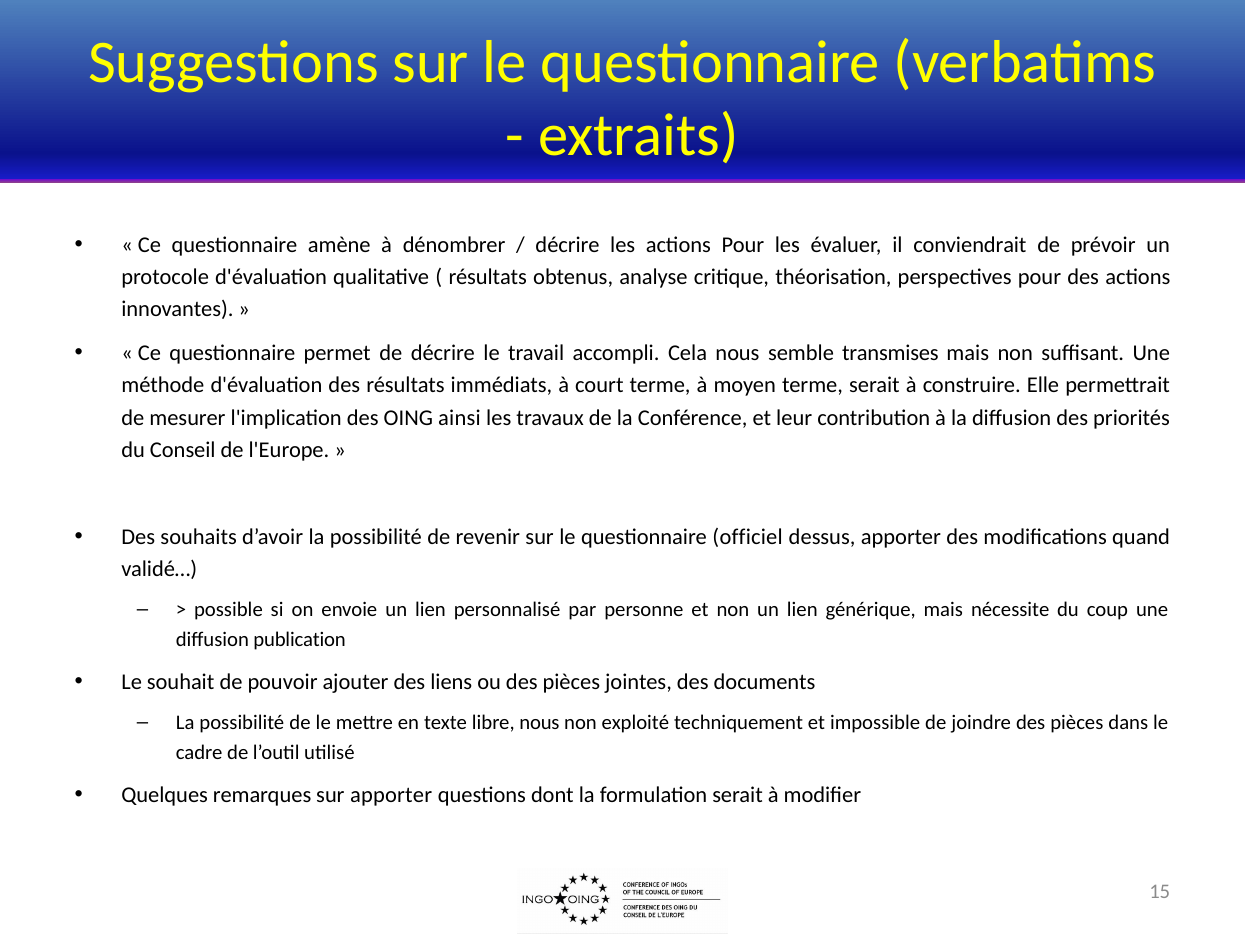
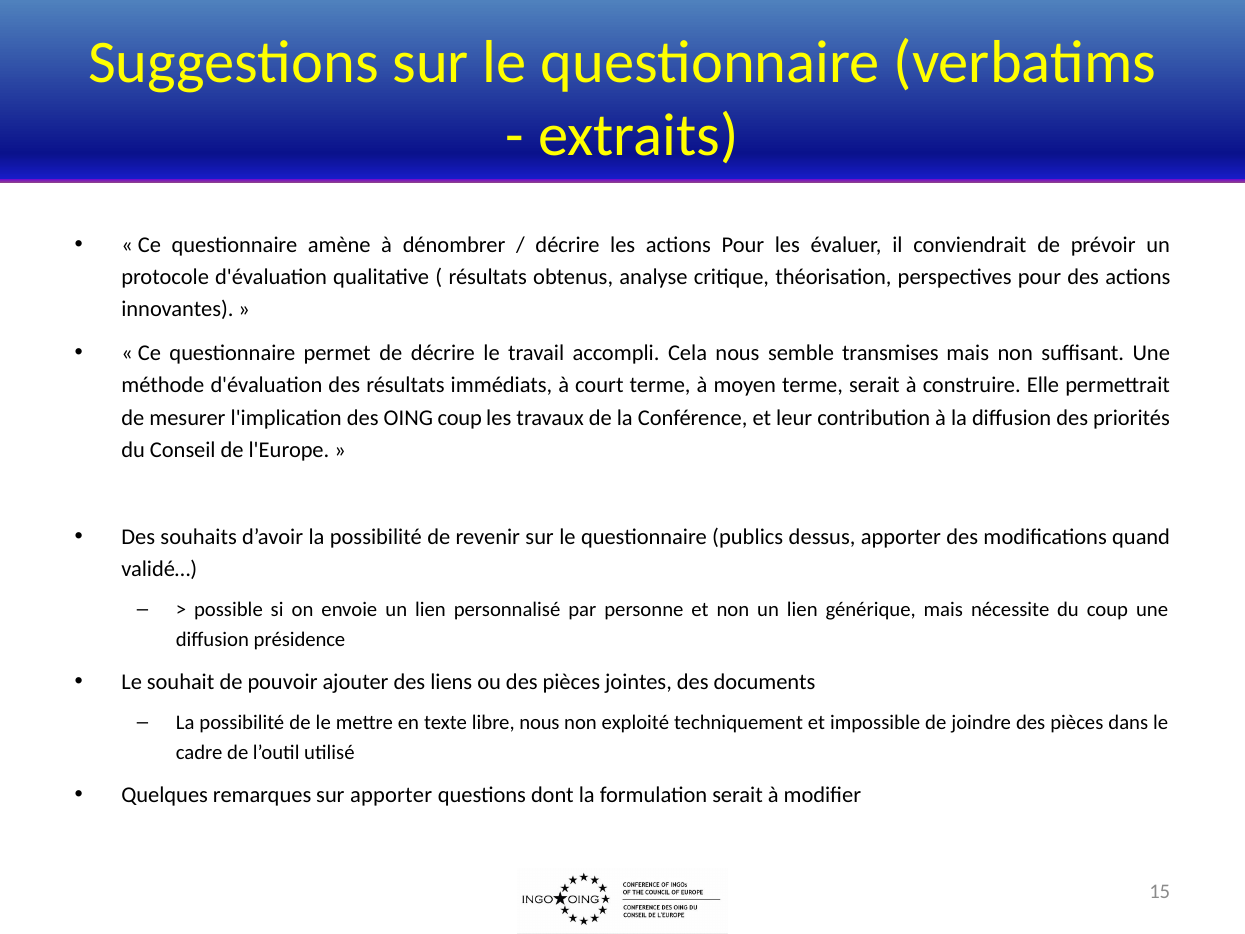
OING ainsi: ainsi -> coup (460, 418)
officiel: officiel -> publics (748, 537)
publication: publication -> présidence (300, 640)
